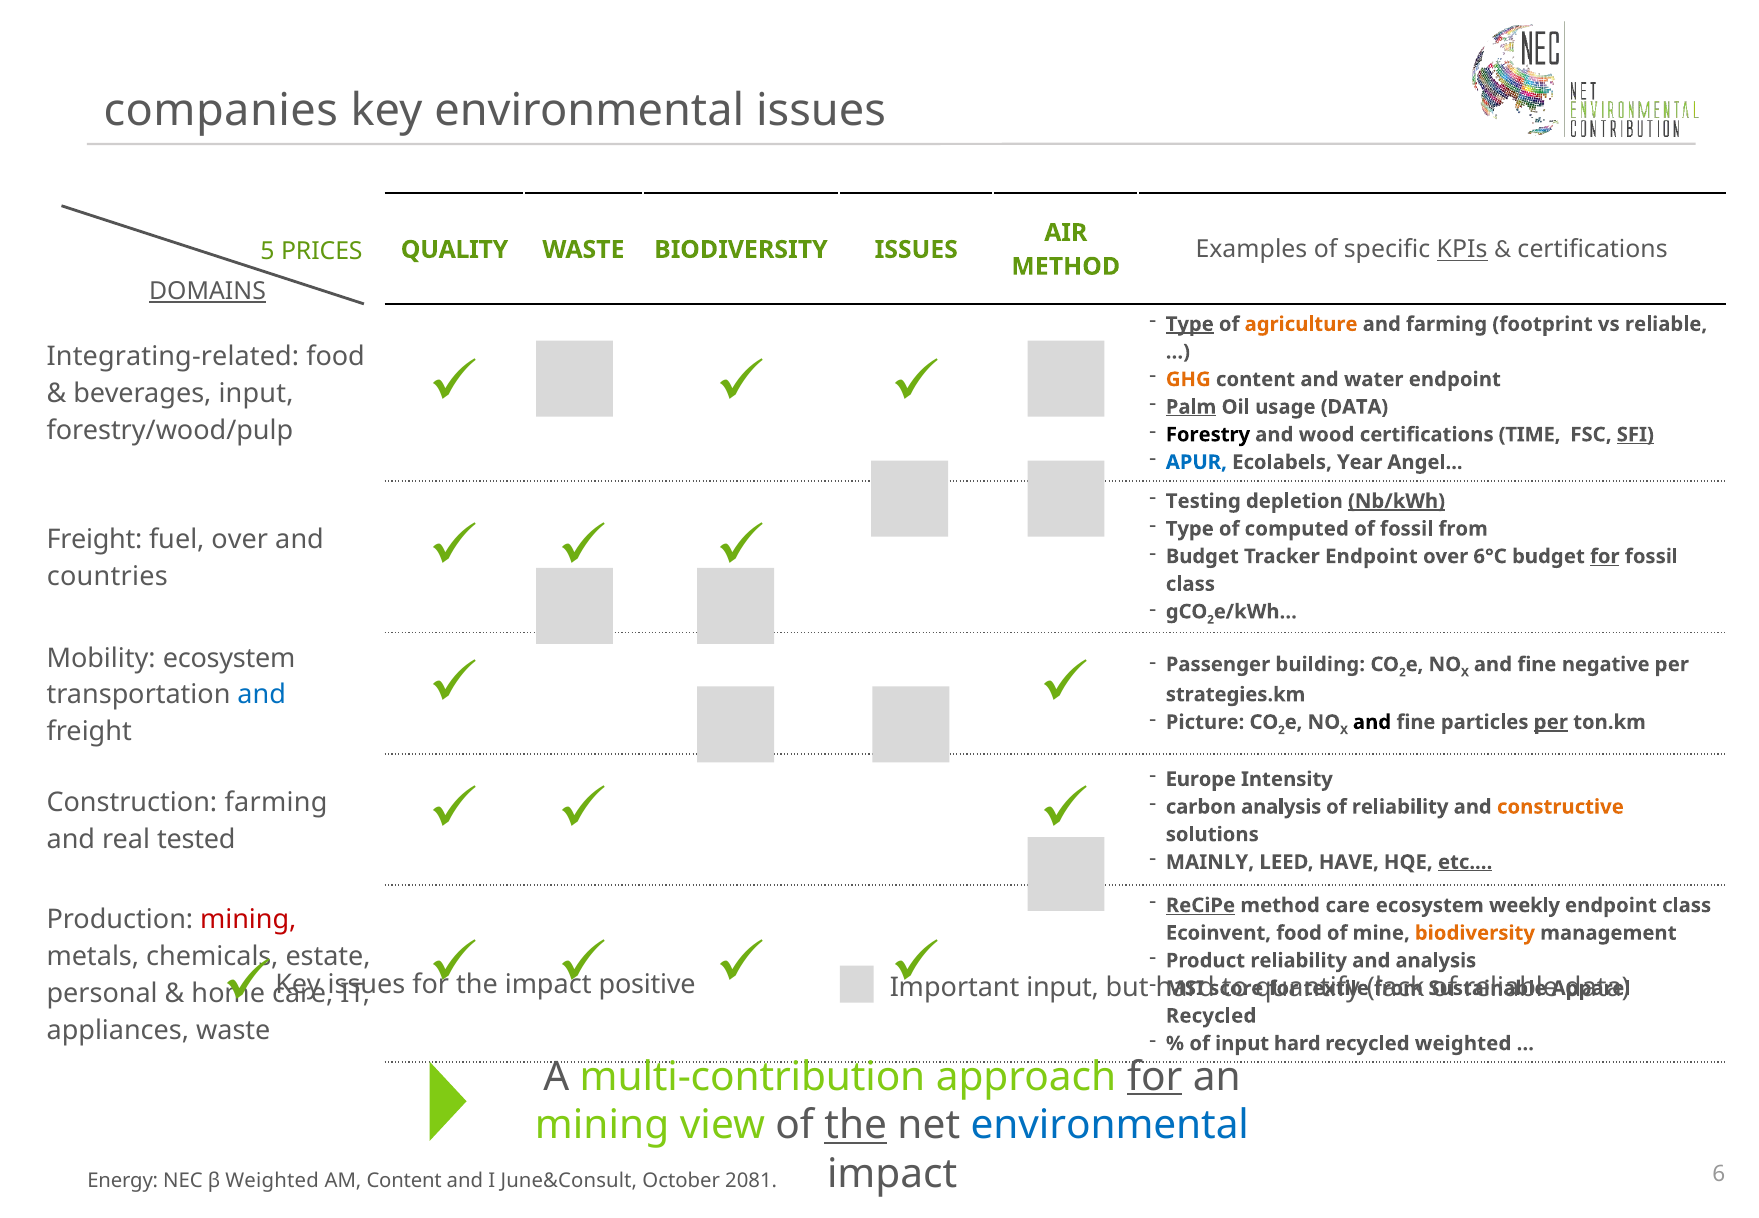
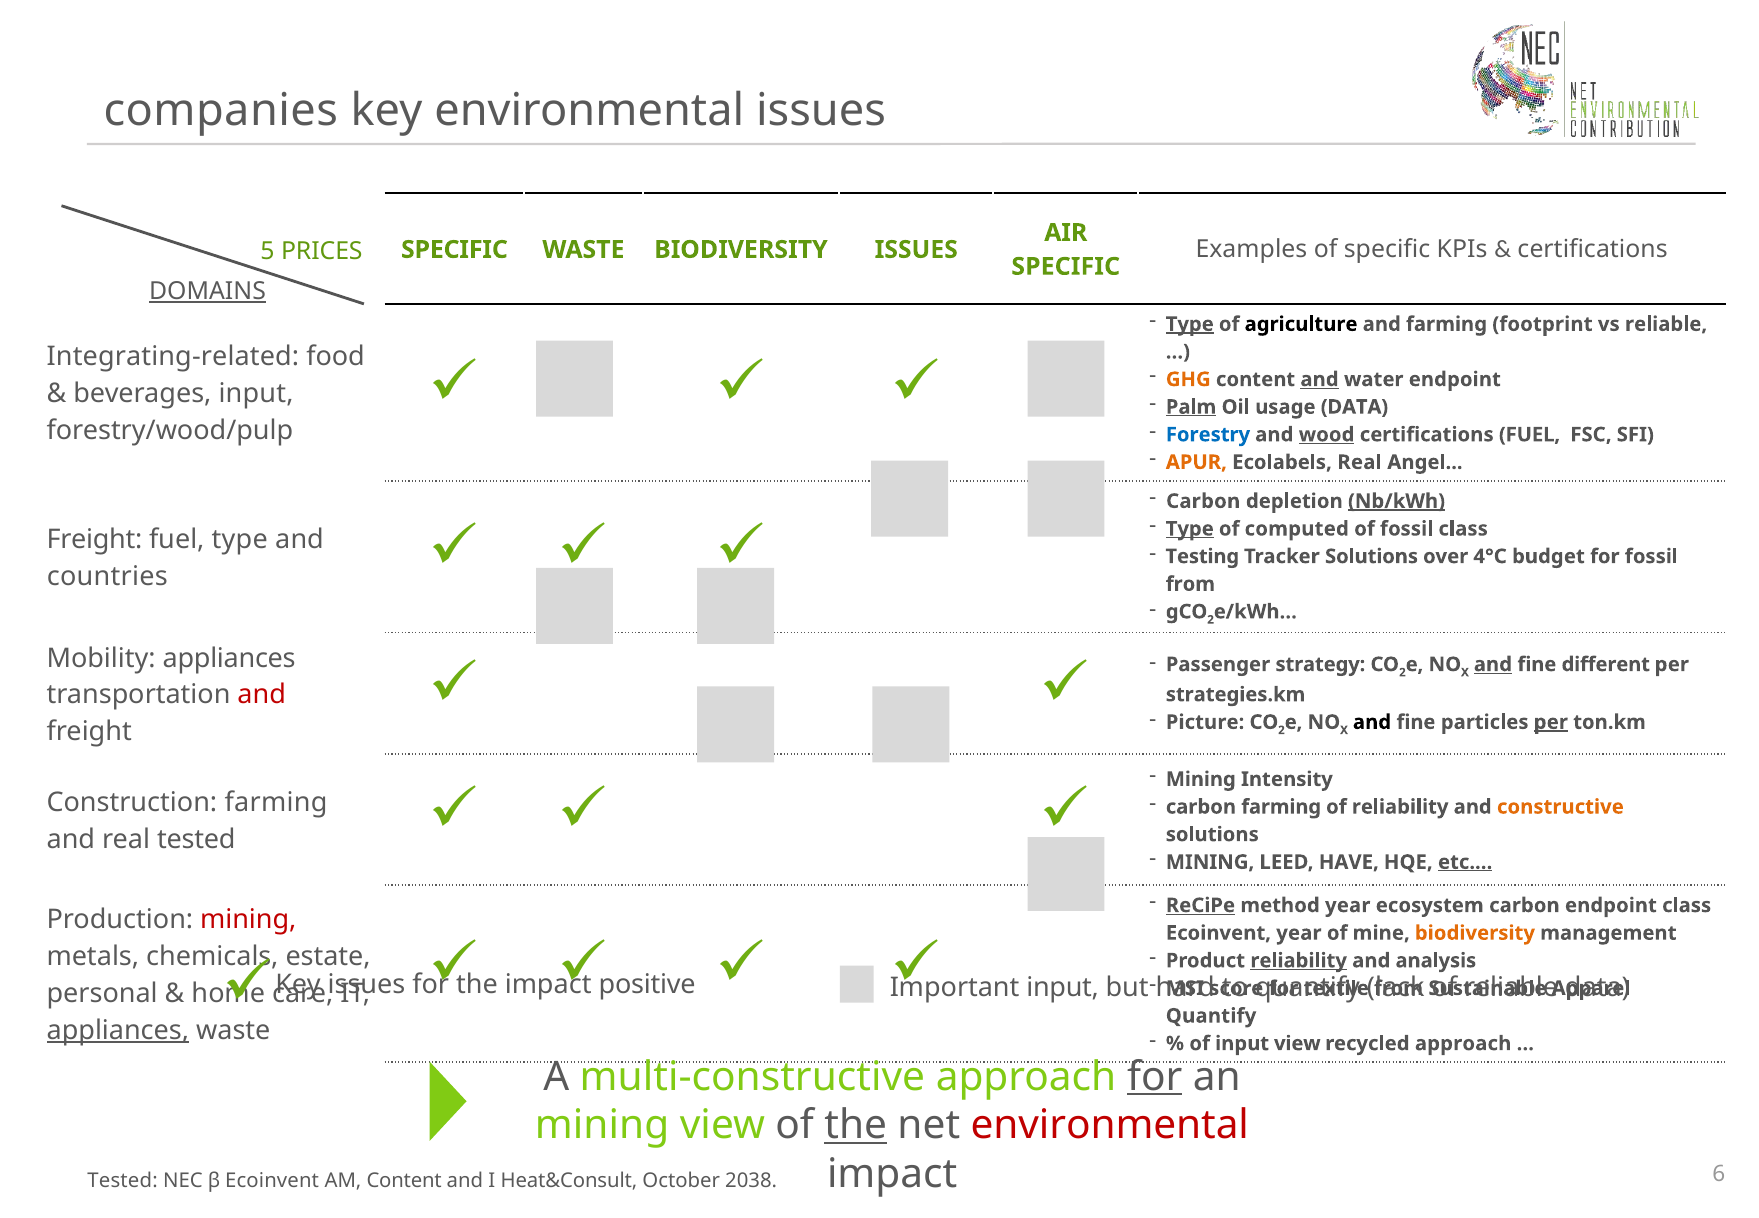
KPIs underline: present -> none (1462, 250)
QUALITY: QUALITY -> SPECIFIC (454, 250)
METHOD: METHOD -> SPECIFIC (1066, 266)
agriculture colour: orange -> black (1301, 324)
and underline: none -> present (1320, 379)
Forestry colour: black -> blue (1208, 435)
wood underline: none -> present (1327, 435)
certifications TIME: TIME -> FUEL (1529, 435)
SFI underline: present -> none (1635, 435)
APUR colour: blue -> orange (1196, 462)
Ecolabels Year: Year -> Real (1360, 462)
Testing: Testing -> Carbon (1203, 501)
Type underline: none -> present (1190, 529)
fossil from: from -> class (1463, 529)
fuel over: over -> type (240, 540)
Budget: Budget -> Testing (1202, 556)
Tracker Endpoint: Endpoint -> Solutions (1372, 556)
6°C: 6°C -> 4°C (1490, 556)
for underline: present -> none (1605, 556)
class: class -> from (1190, 584)
Mobility ecosystem: ecosystem -> appliances (229, 658)
building: building -> strategy (1320, 664)
and underline: none -> present (1493, 664)
negative: negative -> different (1606, 664)
and colour: blue -> red (262, 695)
Europe: Europe -> Mining (1201, 779)
carbon analysis: analysis -> farming (1281, 807)
MAINLY: MAINLY -> MINING (1210, 862)
method care: care -> year (1348, 905)
ecosystem weekly: weekly -> carbon (1524, 905)
Ecoinvent food: food -> year (1299, 933)
reliability underline: none -> present (1299, 960)
Recycled: Recycled -> Quantify (1211, 1016)
appliances underline: none -> present (118, 1030)
input hard: hard -> view (1297, 1043)
recycled weighted: weighted -> approach (1463, 1043)
multi-contribution: multi-contribution -> multi-constructive (752, 1077)
environmental colour: blue -> red (1110, 1125)
Energy: Energy -> Tested (123, 1180)
β Weighted: Weighted -> Ecoinvent (272, 1180)
June&Consult: June&Consult -> Heat&Consult (569, 1180)
2081: 2081 -> 2038 (751, 1180)
